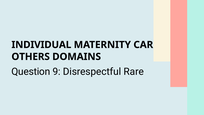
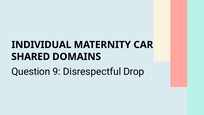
OTHERS: OTHERS -> SHARED (31, 57)
Rare: Rare -> Drop (134, 71)
